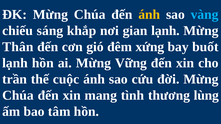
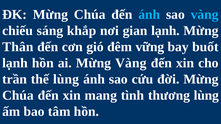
ánh colour: yellow -> light blue (149, 14)
xứng: xứng -> vững (150, 47)
Mừng Vững: Vững -> Vàng (131, 63)
thế cuộc: cuộc -> lùng (66, 79)
